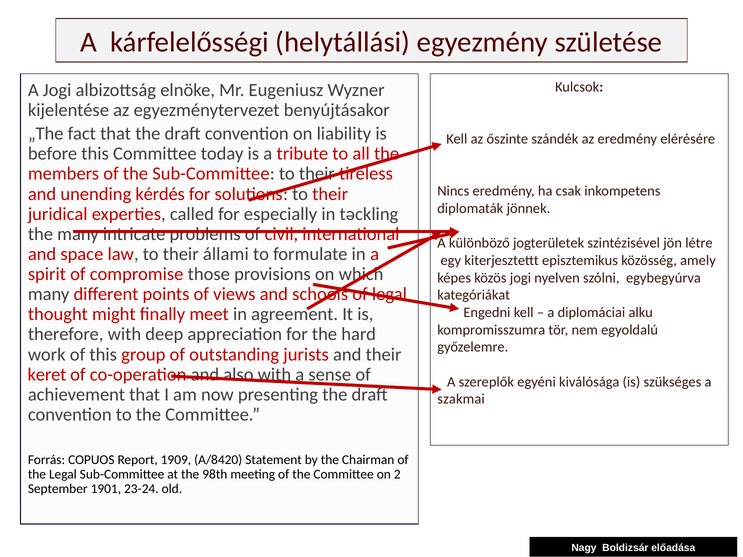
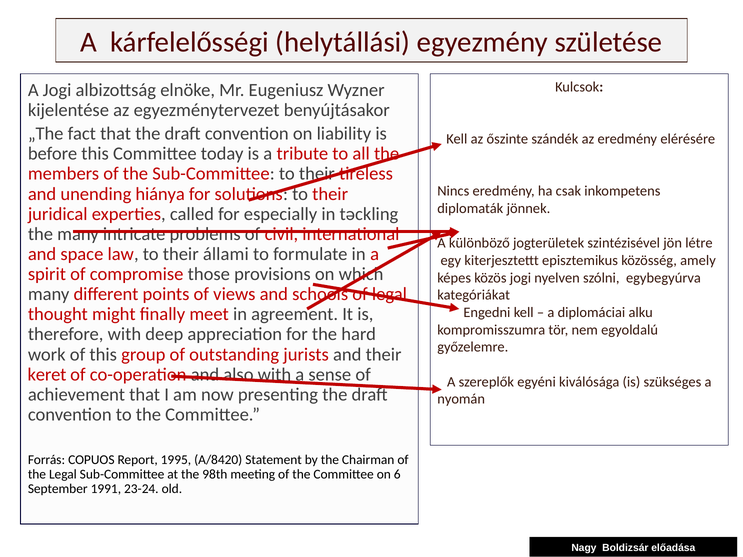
kérdés: kérdés -> hiánya (160, 194)
szakmai: szakmai -> nyomán (461, 399)
1909: 1909 -> 1995 (176, 460)
2: 2 -> 6 (397, 474)
1901: 1901 -> 1991 (106, 489)
